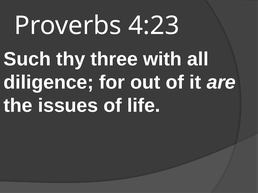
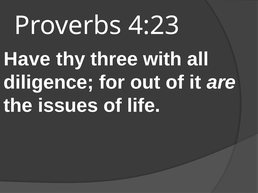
Such: Such -> Have (27, 59)
